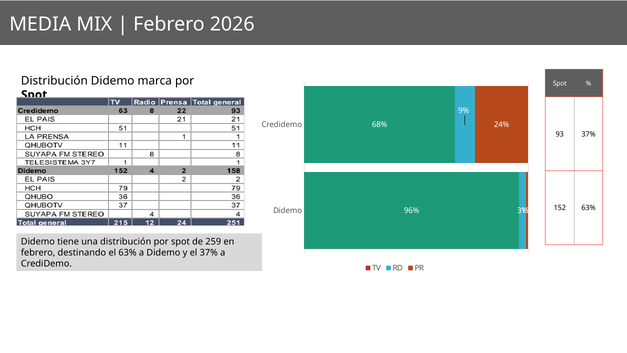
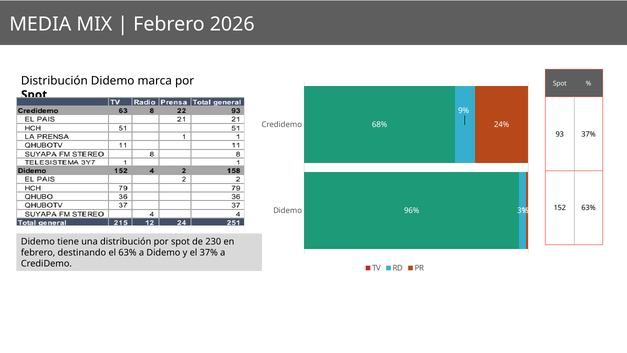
259: 259 -> 230 (213, 242)
